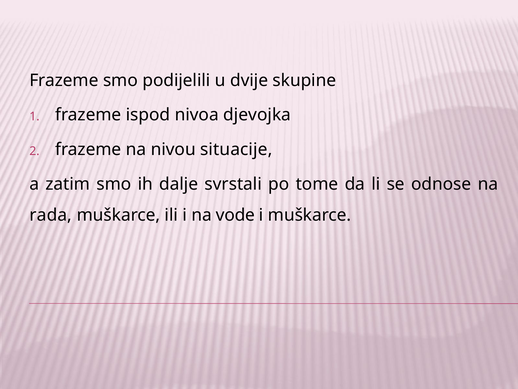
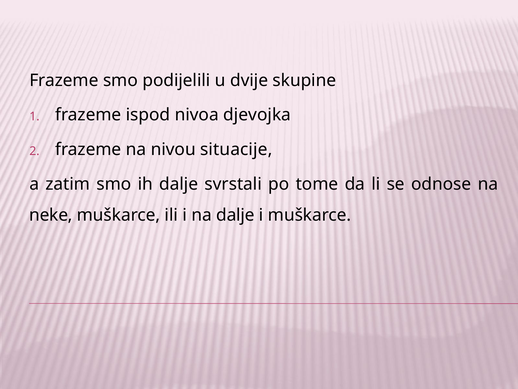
rada: rada -> neke (51, 215)
na vode: vode -> dalje (235, 215)
